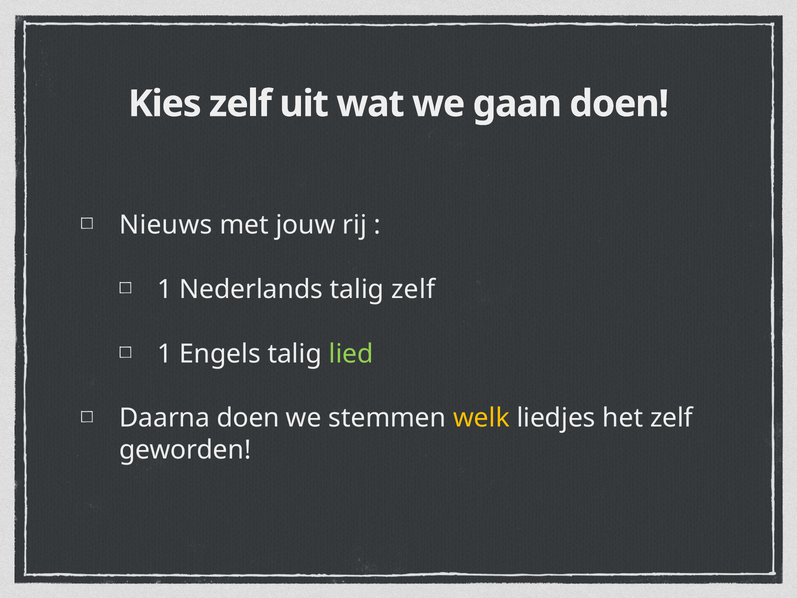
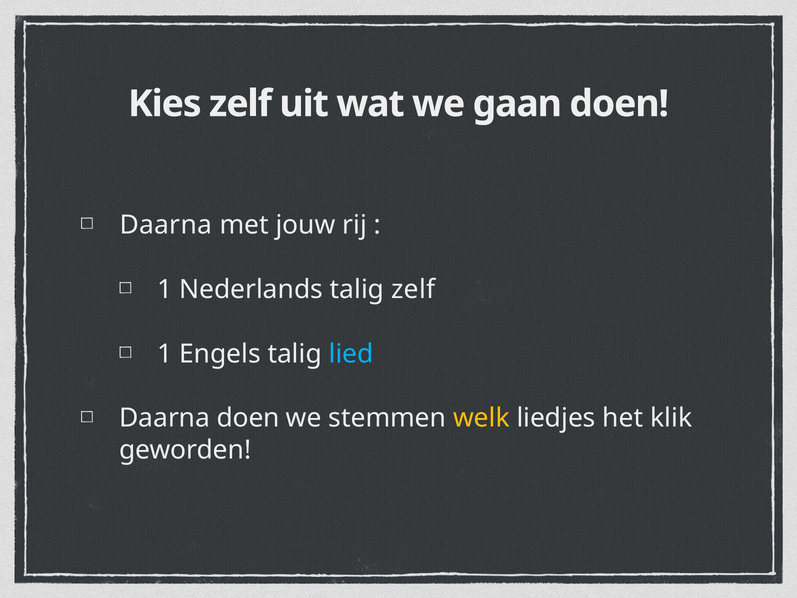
Nieuws: Nieuws -> Daarna (166, 225)
lied colour: light green -> light blue (351, 354)
het zelf: zelf -> klik (671, 418)
